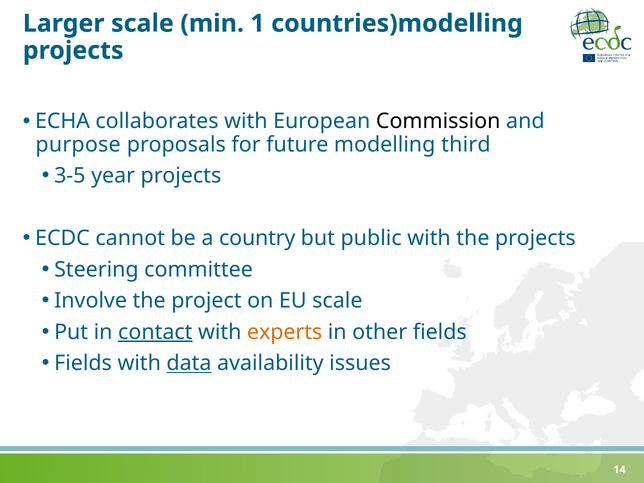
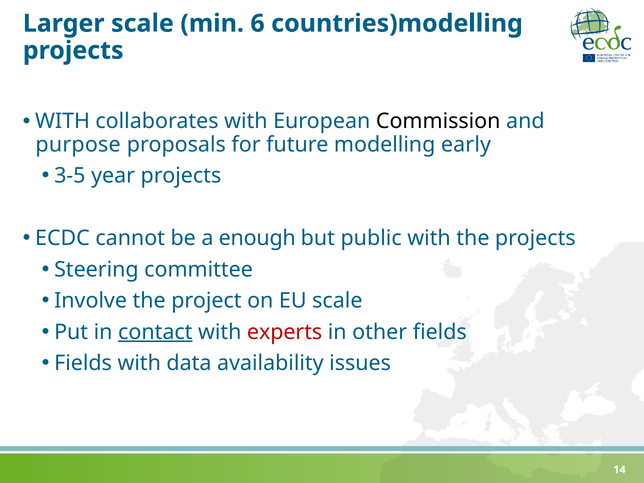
1: 1 -> 6 (258, 23)
ECHA: ECHA -> WITH (63, 121)
third: third -> early (466, 145)
country: country -> enough (257, 238)
experts colour: orange -> red (285, 332)
data underline: present -> none (189, 363)
